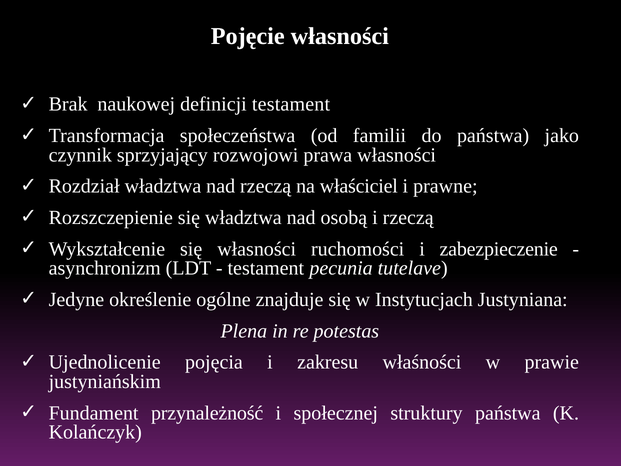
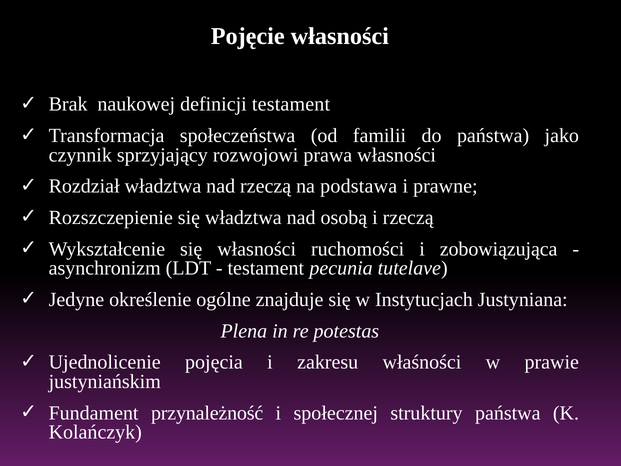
właściciel: właściciel -> podstawa (359, 186)
zabezpieczenie: zabezpieczenie -> zobowiązująca (499, 249)
